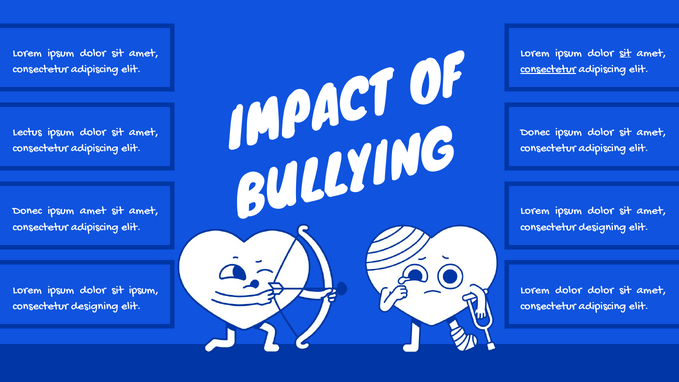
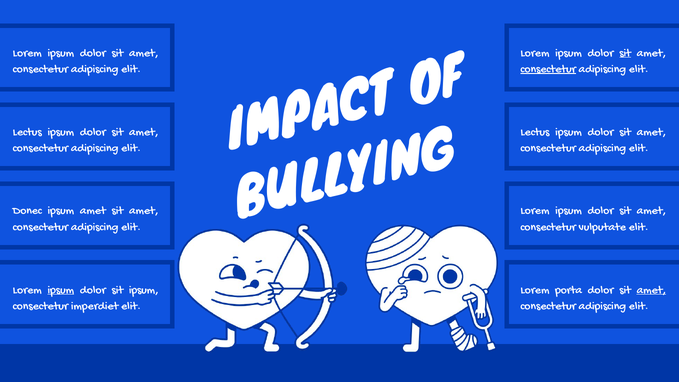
Donec: Donec -> Lectus (535, 131)
designing: designing -> vulputate (602, 226)
ipsum underline: none -> present (61, 289)
Lorem dolor: dolor -> porta (569, 289)
amet underline: none -> present (651, 289)
designing: designing -> imperdiet (95, 305)
